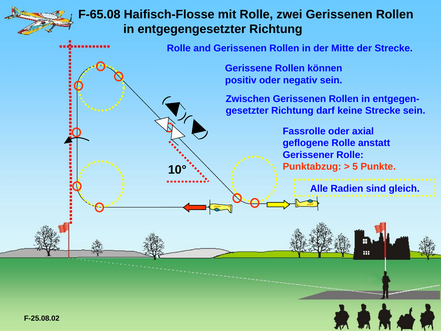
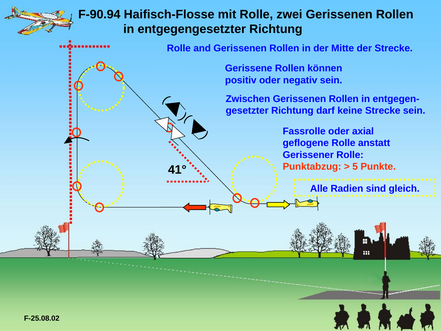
F-65.08: F-65.08 -> F-90.94 (99, 15)
10°: 10° -> 41° (177, 170)
